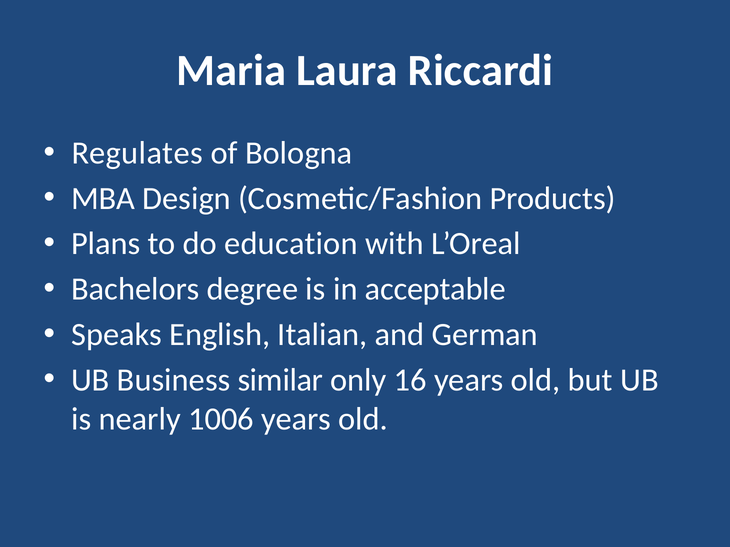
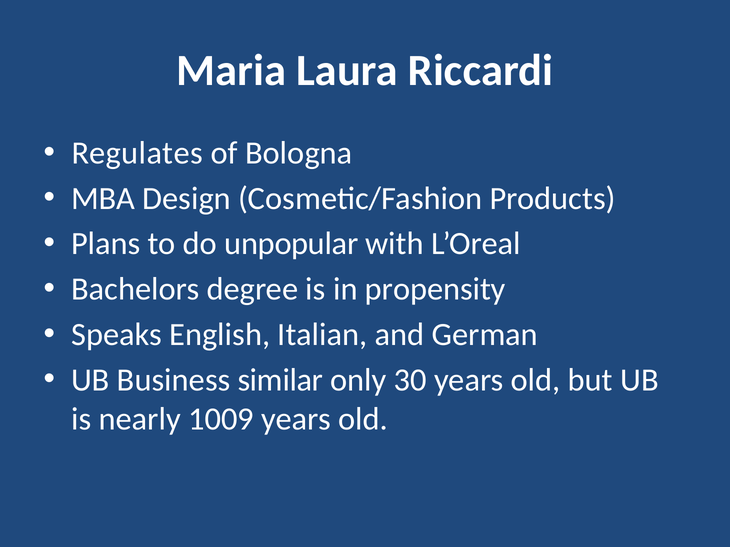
education: education -> unpopular (291, 244)
acceptable: acceptable -> propensity (435, 289)
16: 16 -> 30 (410, 380)
1006: 1006 -> 1009 (221, 419)
